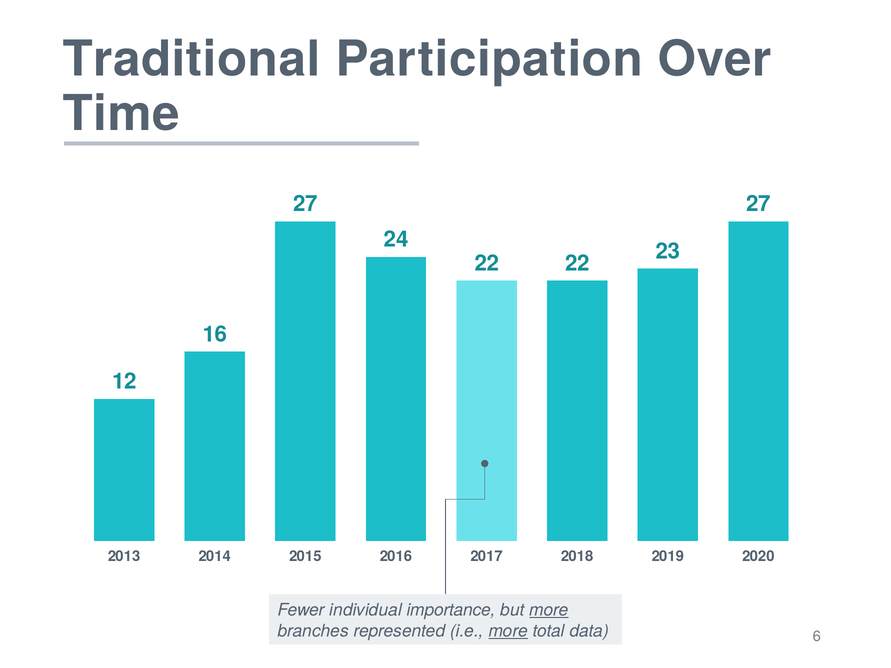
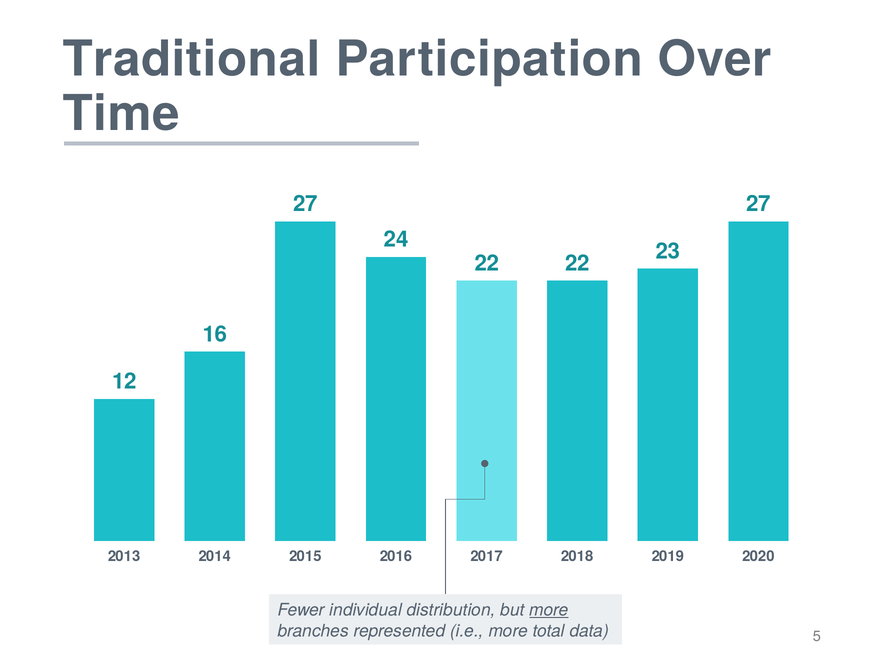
importance: importance -> distribution (451, 610)
more underline: present -> none (508, 631)
6: 6 -> 5 (817, 636)
